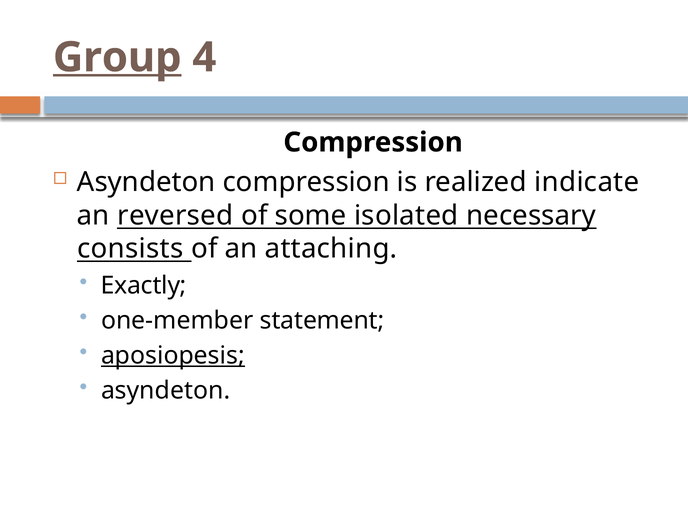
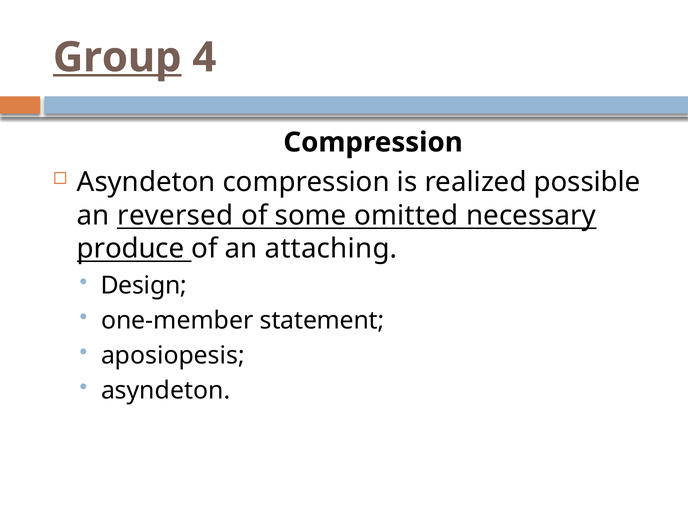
indicate: indicate -> possible (587, 182)
isolated: isolated -> omitted (406, 216)
consists: consists -> produce (131, 249)
Exactly: Exactly -> Design (144, 285)
aposiopesis underline: present -> none (173, 356)
